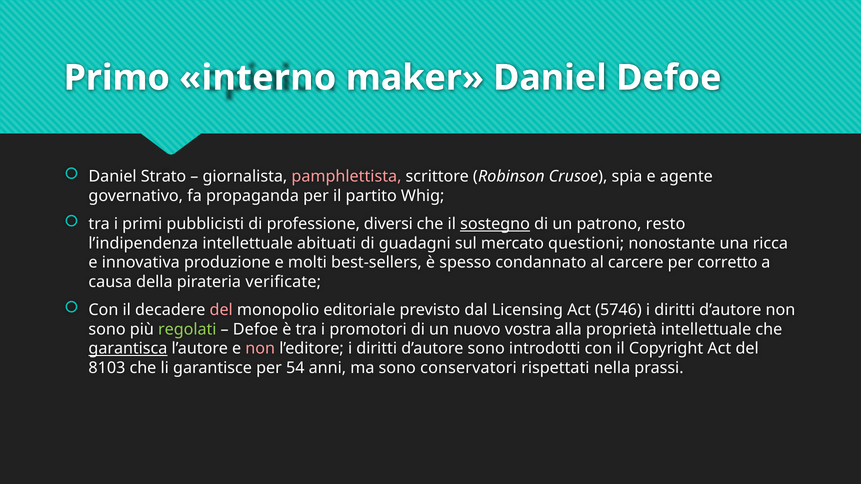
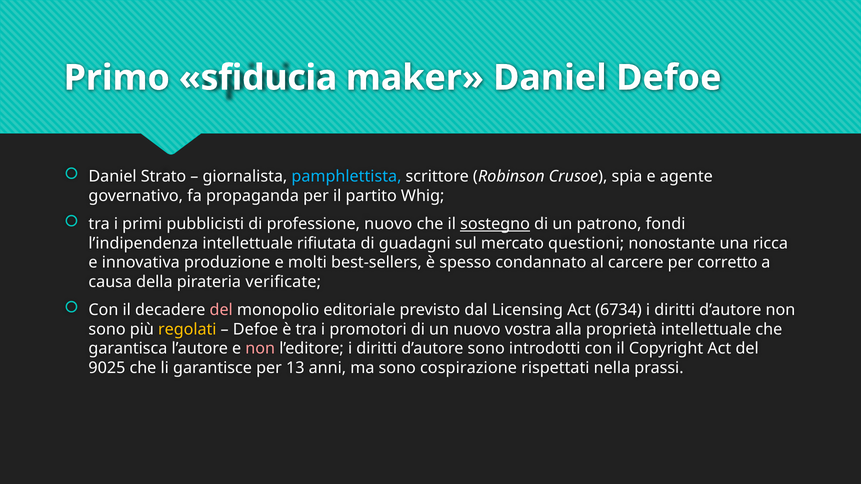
interno: interno -> sfiducia (258, 78)
pamphlettista colour: pink -> light blue (346, 177)
professione diversi: diversi -> nuovo (388, 224)
resto: resto -> fondi (666, 224)
abituati: abituati -> rifiutata (327, 243)
5746: 5746 -> 6734 (619, 310)
regolati colour: light green -> yellow (187, 329)
garantisca underline: present -> none (128, 349)
8103: 8103 -> 9025 (107, 368)
54: 54 -> 13 (295, 368)
conservatori: conservatori -> cospirazione (468, 368)
